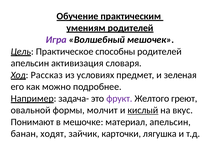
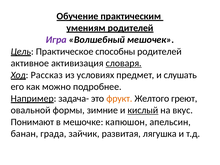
апельсин: апельсин -> активное (30, 63)
словаря underline: none -> present (124, 63)
зеленая: зеленая -> слушать (180, 75)
фрукт colour: purple -> orange (119, 98)
молчит: молчит -> зимние (102, 110)
материал: материал -> капюшон (126, 122)
ходят: ходят -> града (53, 134)
карточки: карточки -> развитая (121, 134)
